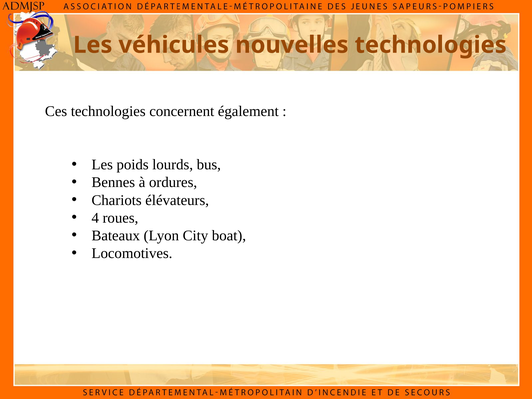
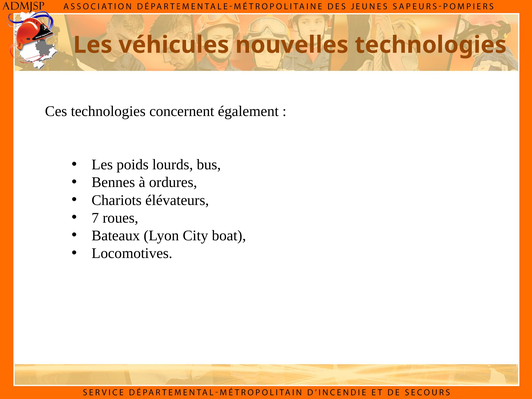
4: 4 -> 7 (95, 218)
